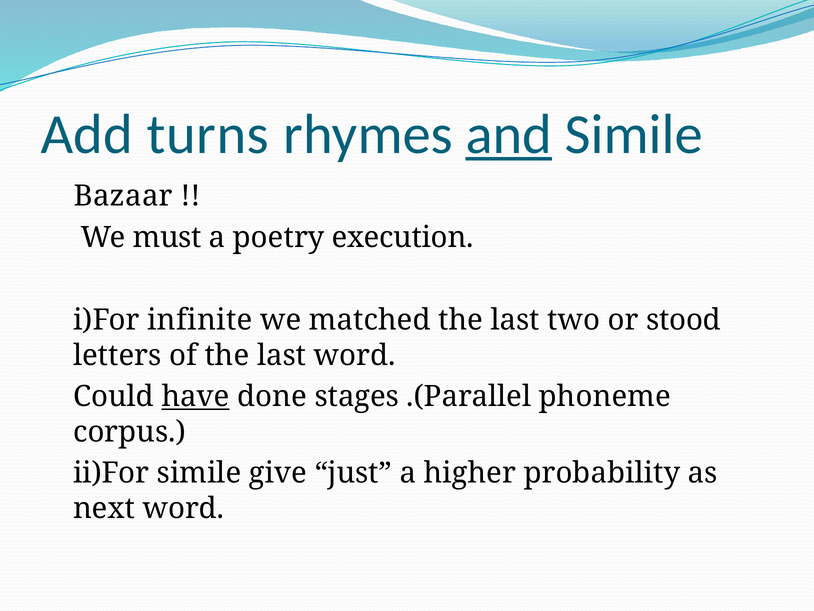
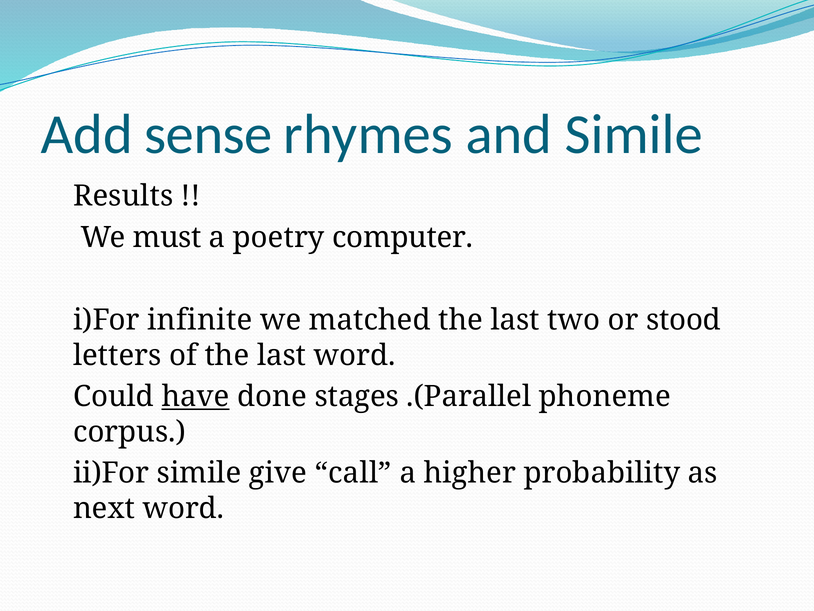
turns: turns -> sense (208, 134)
and underline: present -> none (509, 134)
Bazaar: Bazaar -> Results (123, 196)
execution: execution -> computer (403, 237)
just: just -> call (353, 473)
